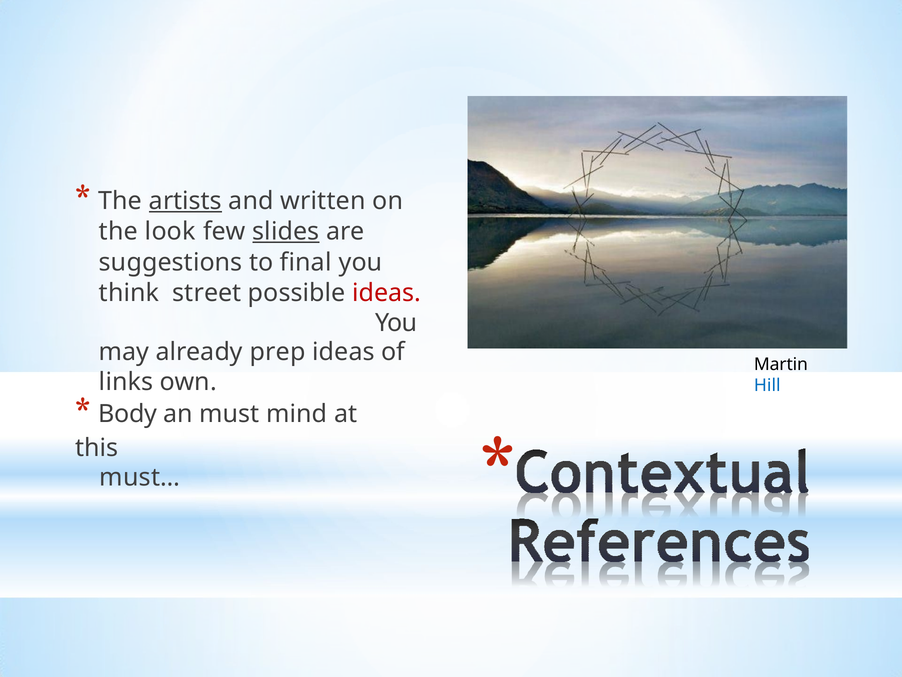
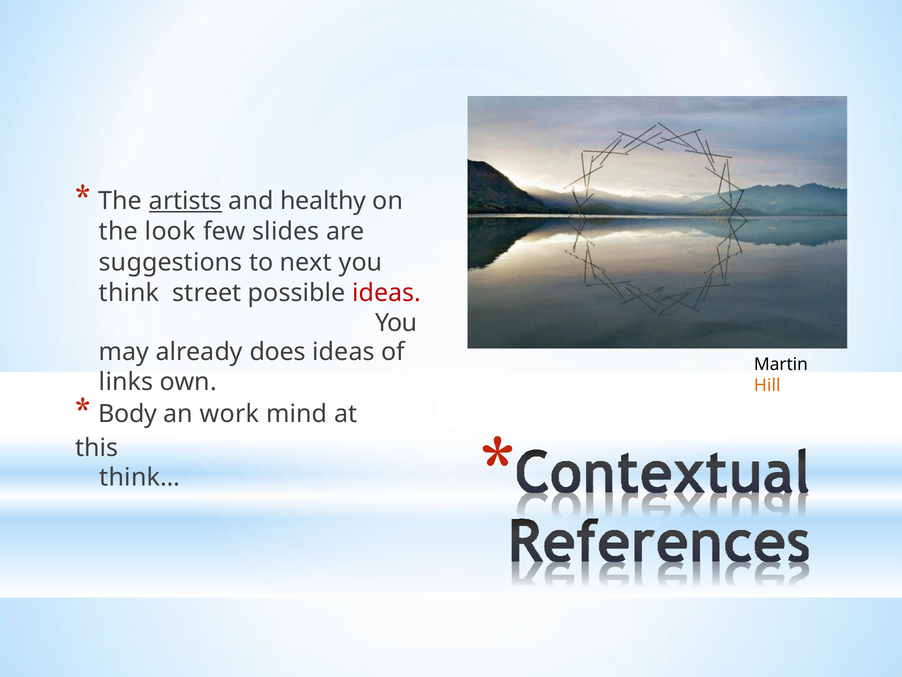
written: written -> healthy (323, 201)
slides underline: present -> none (286, 231)
final: final -> next (306, 262)
prep: prep -> does (278, 352)
Hill colour: blue -> orange (767, 385)
must: must -> work (229, 414)
must…: must… -> think… (140, 477)
